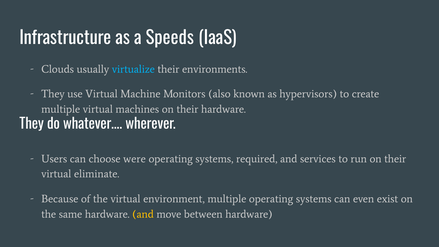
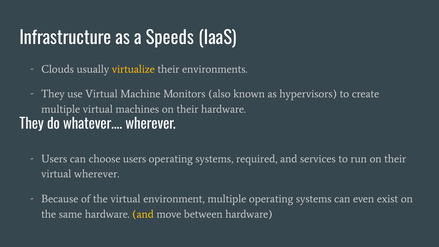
virtualize colour: light blue -> yellow (133, 69)
choose were: were -> users (135, 159)
virtual eliminate: eliminate -> wherever (97, 174)
